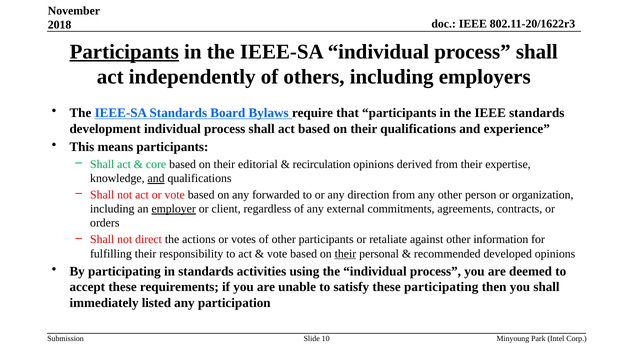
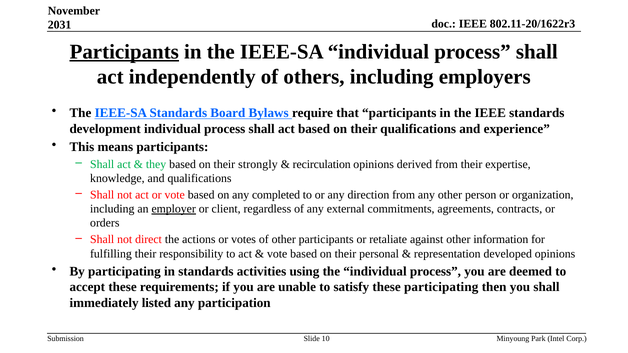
2018: 2018 -> 2031 (60, 25)
core: core -> they (156, 164)
editorial: editorial -> strongly (258, 164)
and underline: present -> none (156, 179)
forwarded: forwarded -> completed (276, 195)
their underline: present -> none (345, 254)
recommended: recommended -> representation (447, 254)
